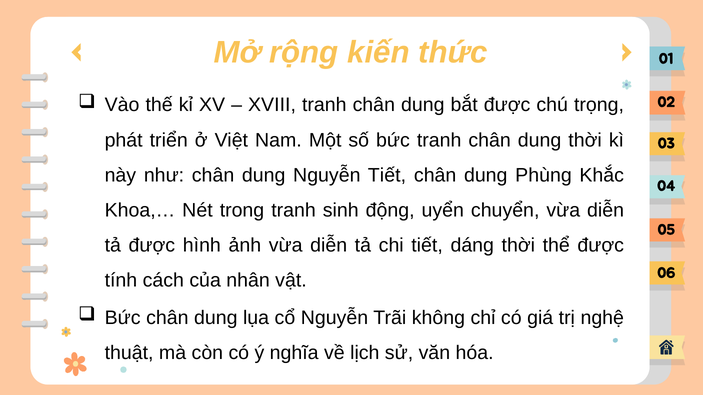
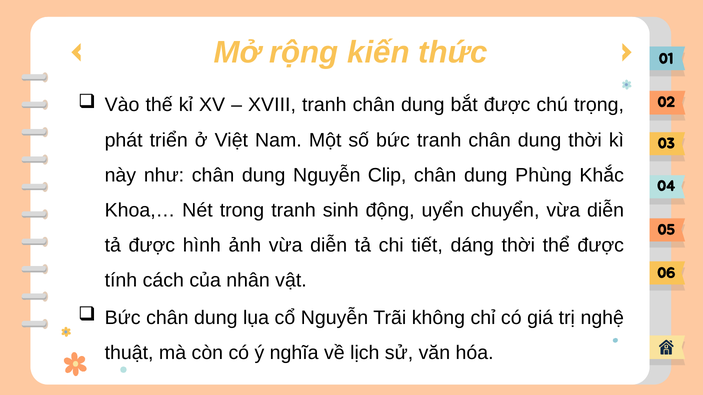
Nguyễn Tiết: Tiết -> Clip (387, 175)
